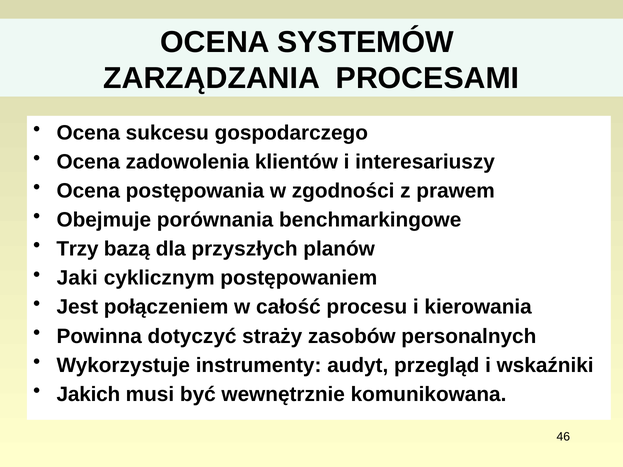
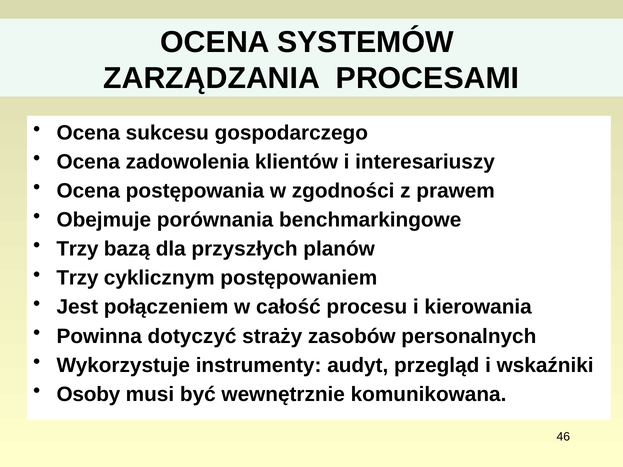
Jaki: Jaki -> Trzy (77, 278)
Jakich: Jakich -> Osoby (88, 394)
